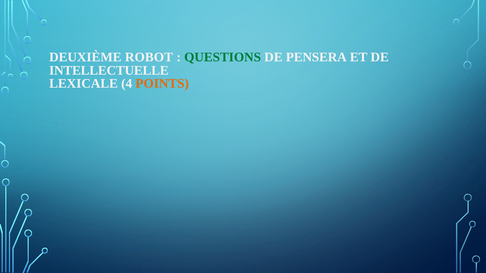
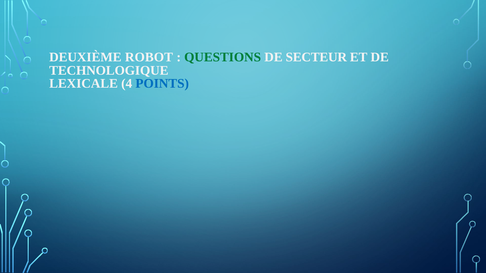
PENSERA: PENSERA -> SECTEUR (316, 57)
INTELLECTUELLE: INTELLECTUELLE -> TECHNOLOGIQUE (109, 70)
POINTS colour: orange -> blue (162, 84)
